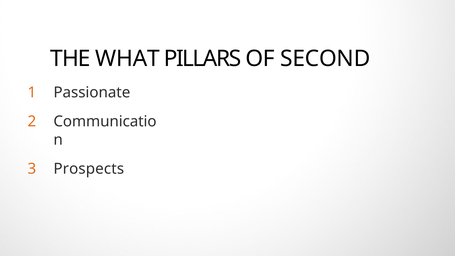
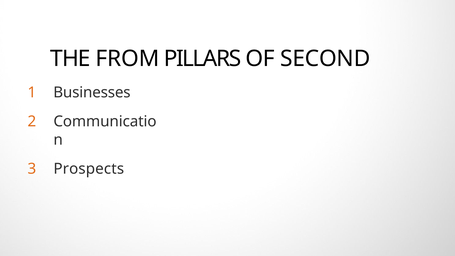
WHAT: WHAT -> FROM (128, 58)
Passionate: Passionate -> Businesses (92, 92)
